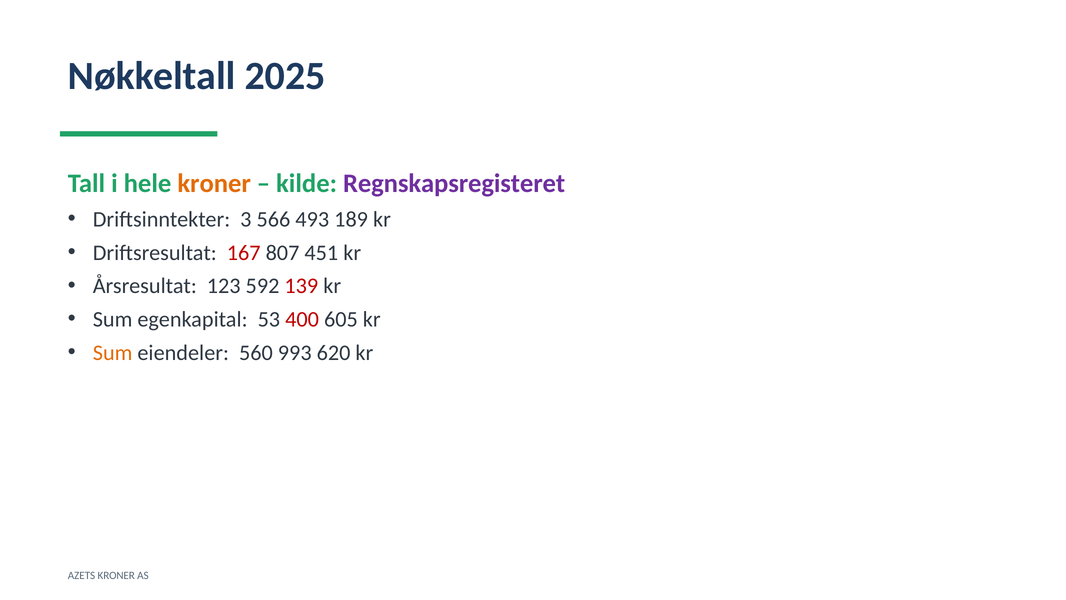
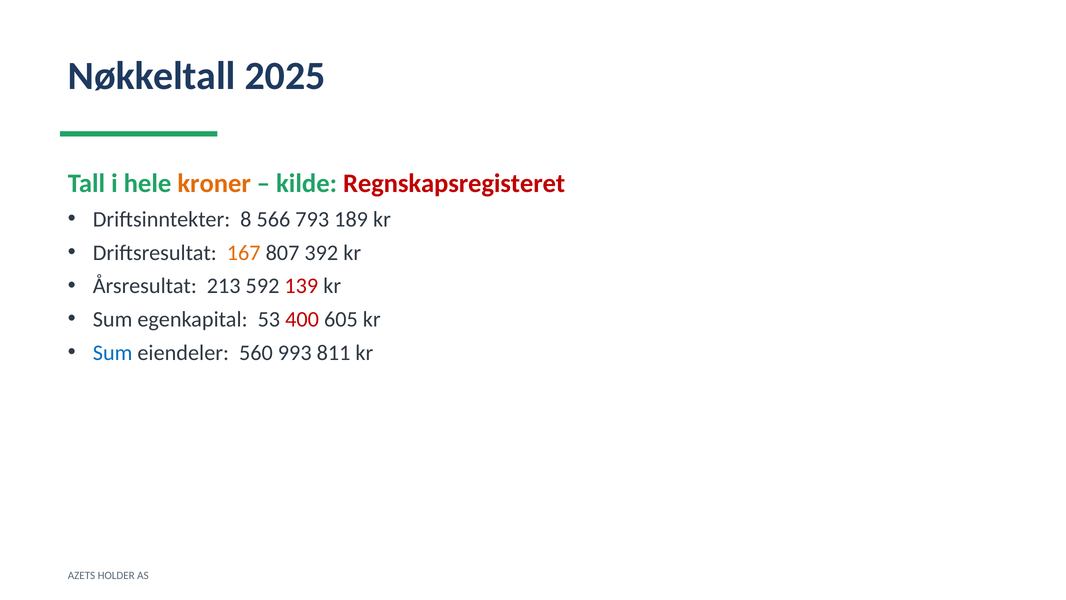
Regnskapsregisteret colour: purple -> red (454, 184)
3: 3 -> 8 (246, 219)
493: 493 -> 793 (312, 219)
167 colour: red -> orange (244, 253)
451: 451 -> 392 (321, 253)
123: 123 -> 213 (224, 286)
Sum colour: orange -> blue (113, 353)
620: 620 -> 811 (334, 353)
AZETS KRONER: KRONER -> HOLDER (116, 575)
